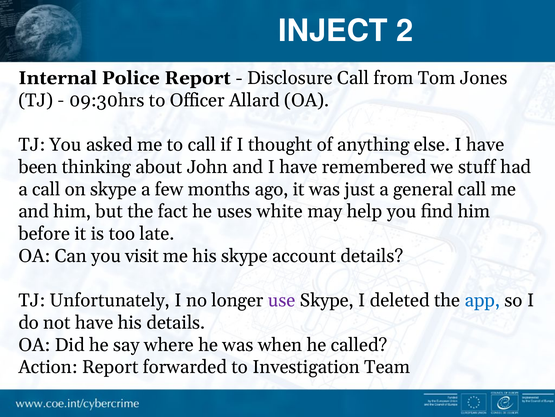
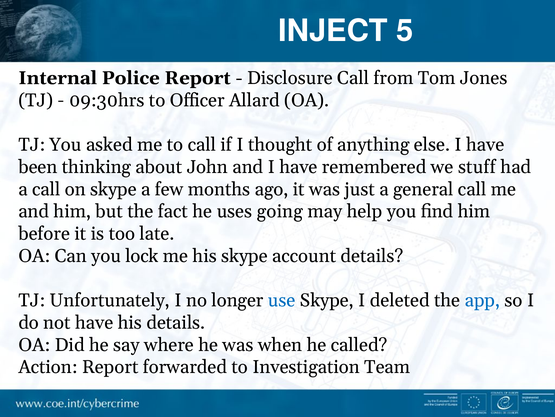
2: 2 -> 5 (405, 31)
white: white -> going (280, 211)
visit: visit -> lock (142, 255)
use colour: purple -> blue (282, 300)
